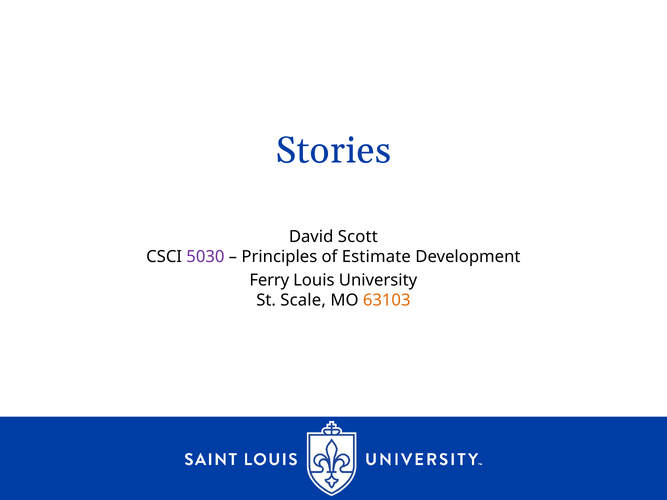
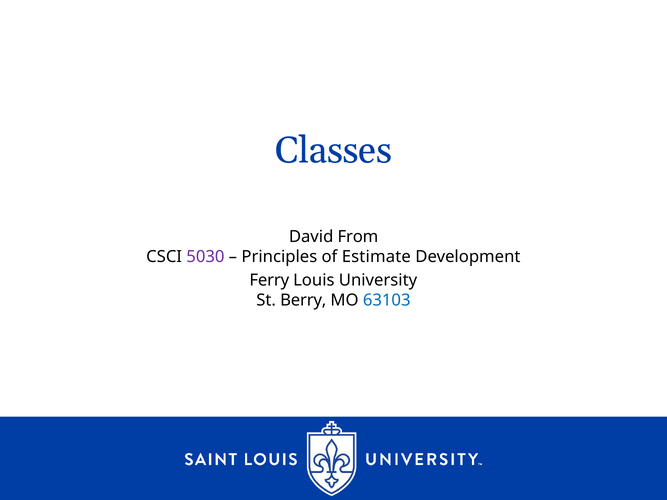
Stories: Stories -> Classes (334, 151)
Scott: Scott -> From (358, 237)
Scale: Scale -> Berry (303, 300)
63103 colour: orange -> blue (387, 300)
